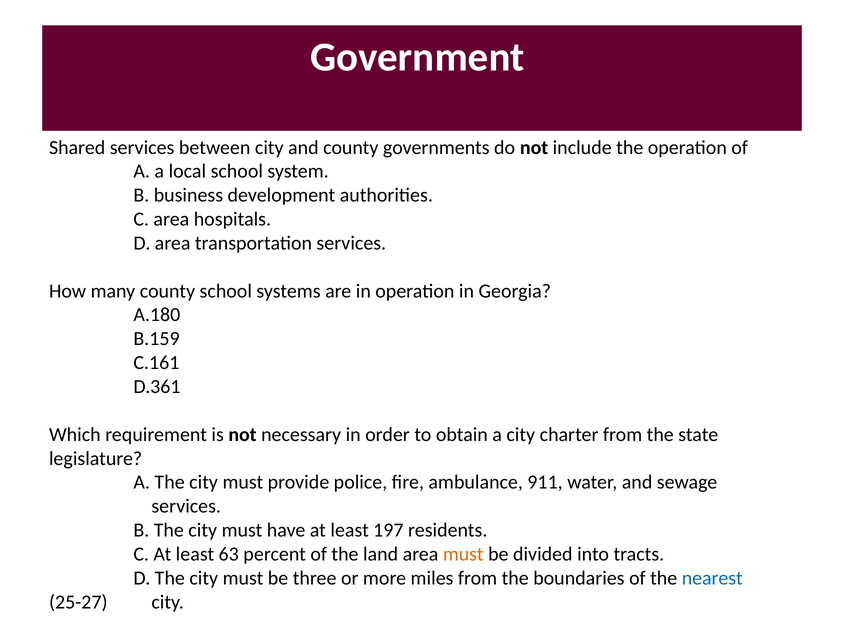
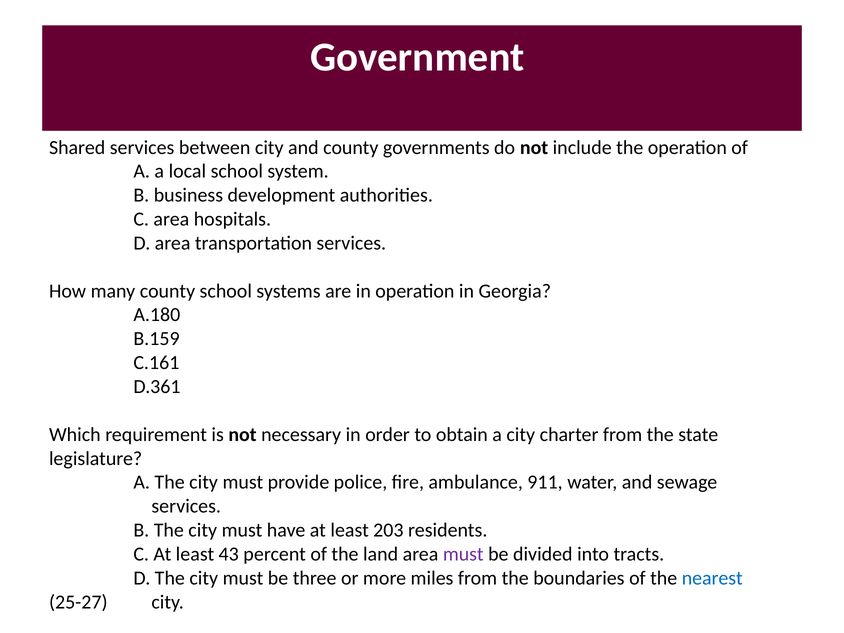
197: 197 -> 203 (388, 530)
63: 63 -> 43 (229, 554)
must colour: orange -> purple (463, 554)
